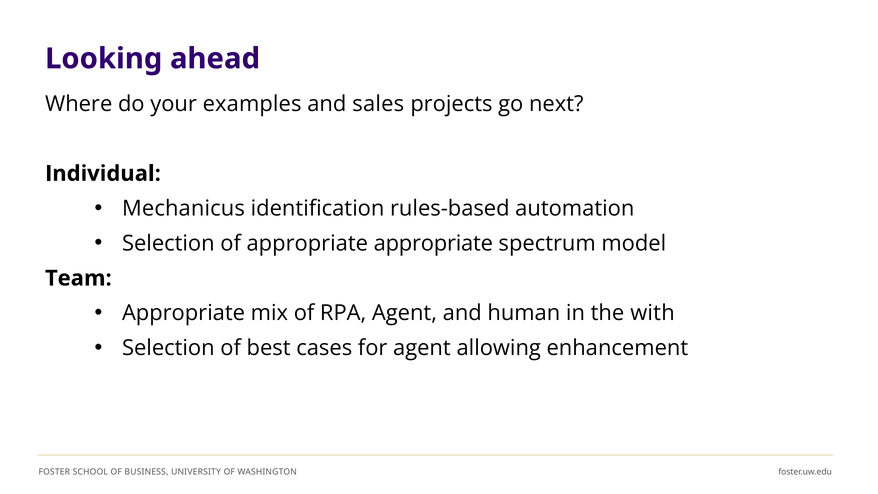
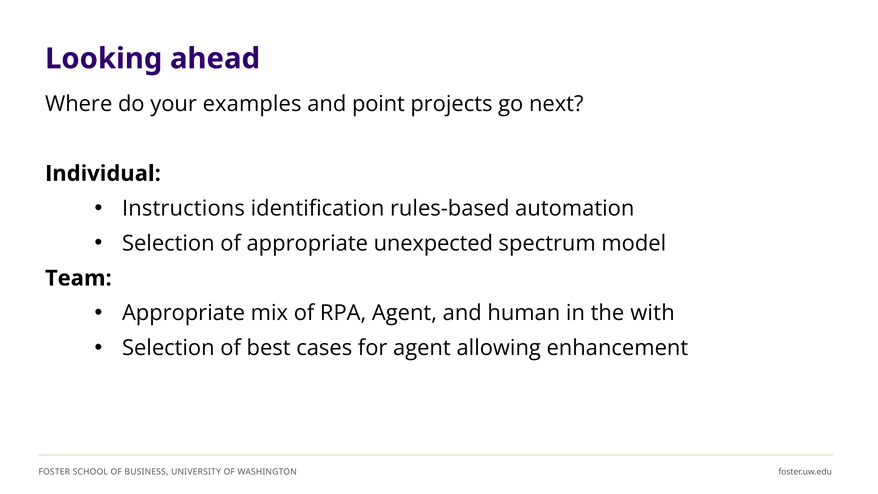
sales: sales -> point (378, 104)
Mechanicus: Mechanicus -> Instructions (183, 208)
appropriate appropriate: appropriate -> unexpected (433, 243)
